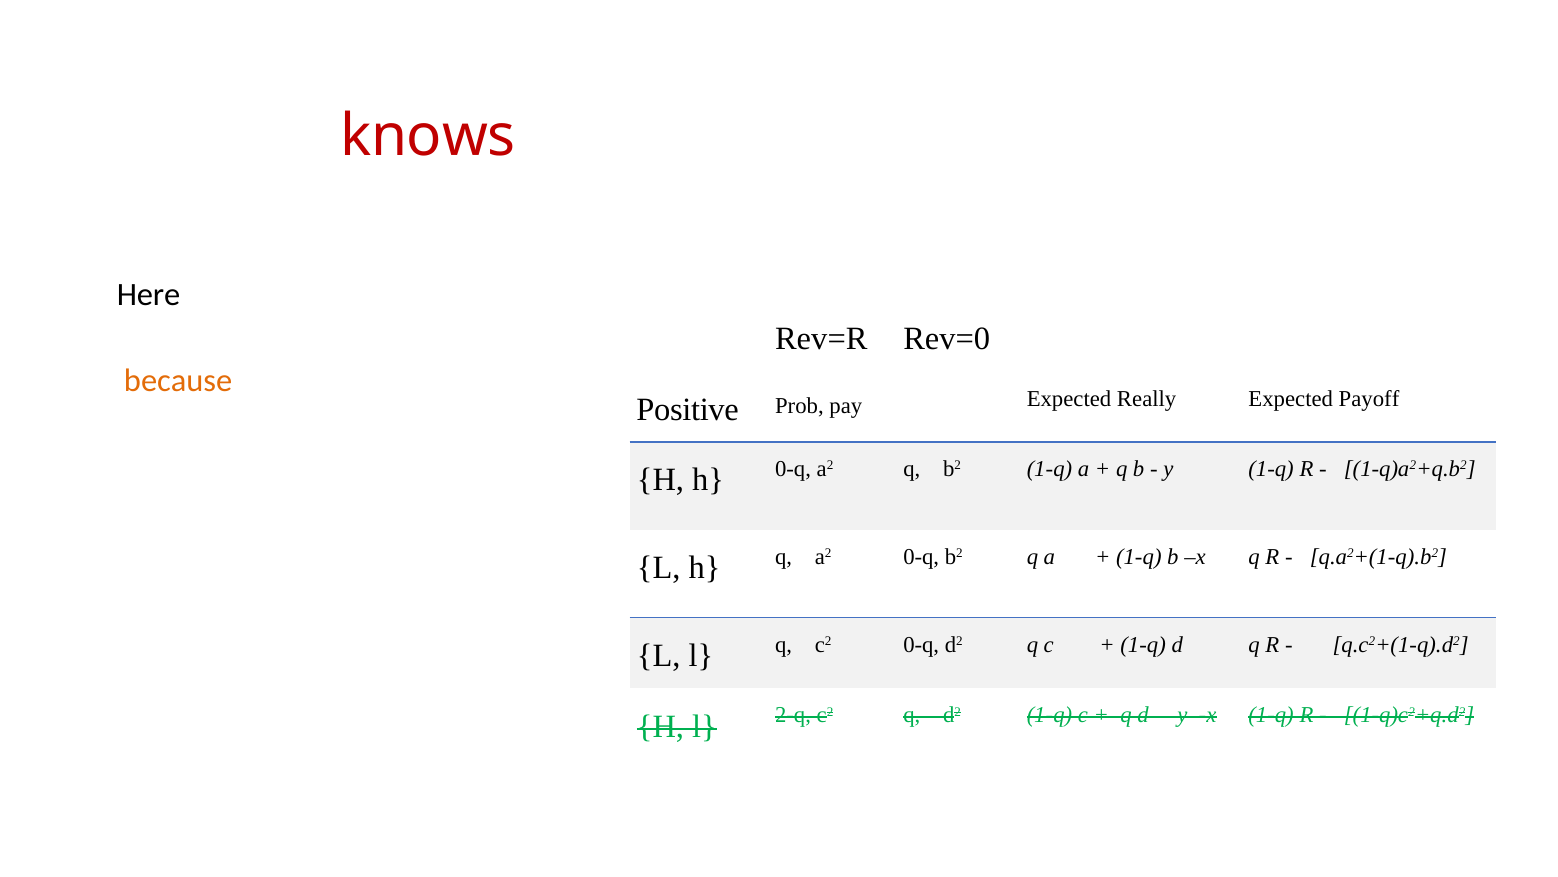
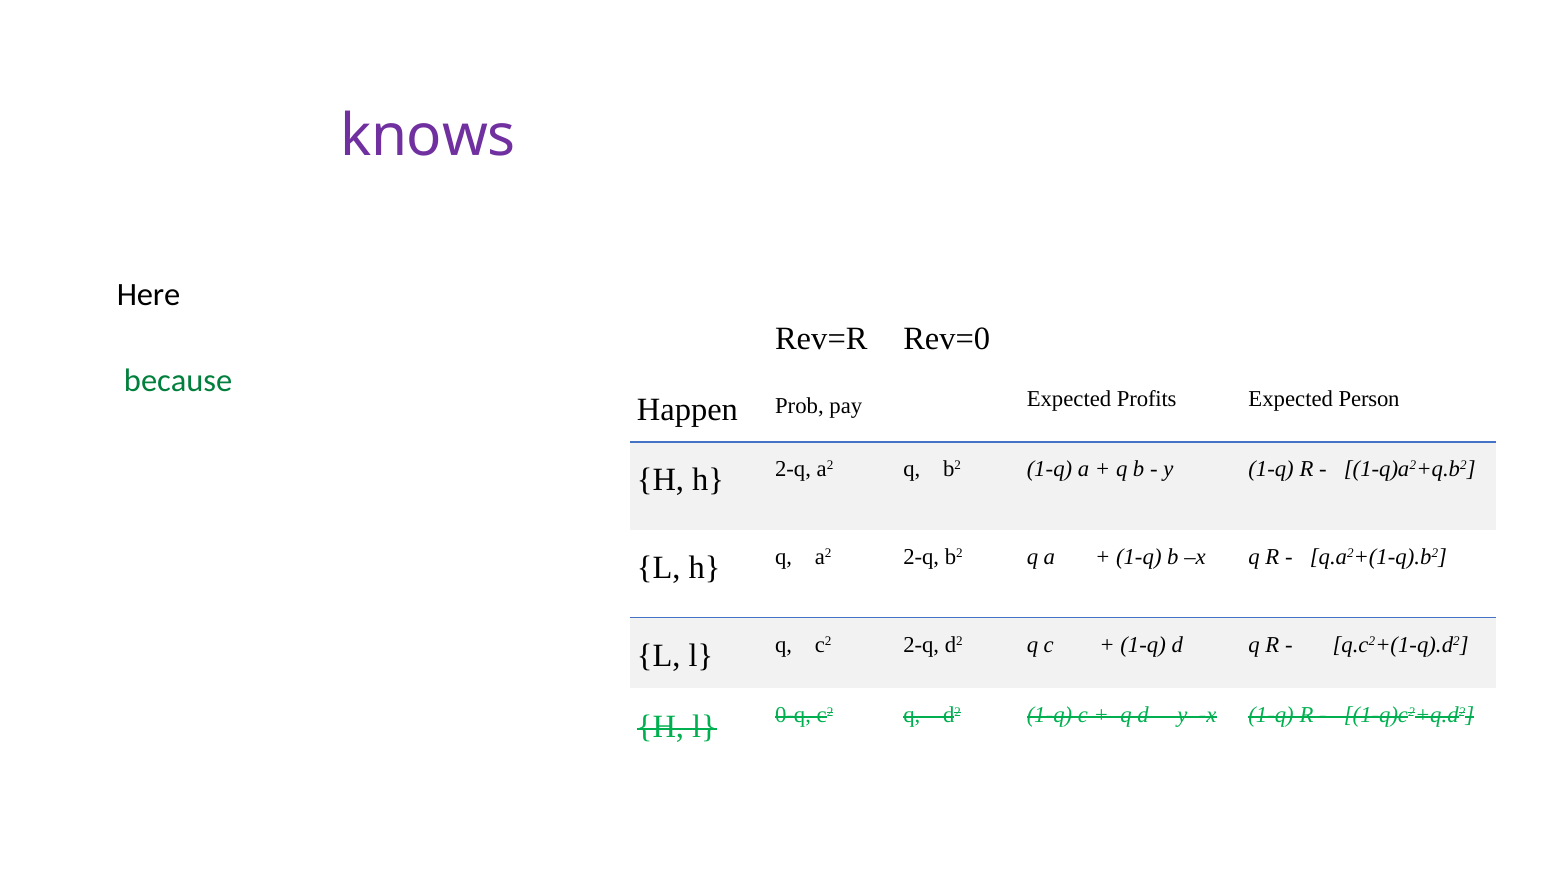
knows colour: red -> purple (428, 136)
because colour: orange -> green (178, 381)
Positive: Positive -> Happen (687, 409)
Really: Really -> Profits (1147, 398)
Payoff: Payoff -> Person (1369, 398)
h 0-q: 0-q -> 2-q (793, 469)
a2 0-q: 0-q -> 2-q (921, 557)
c2 0-q: 0-q -> 2-q (921, 644)
2-q: 2-q -> 0-q (793, 715)
